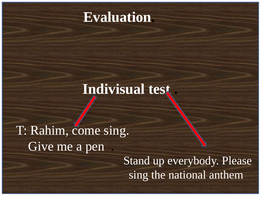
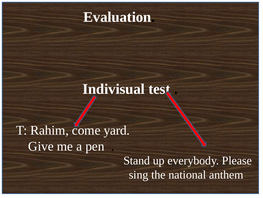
come sing: sing -> yard (117, 130)
